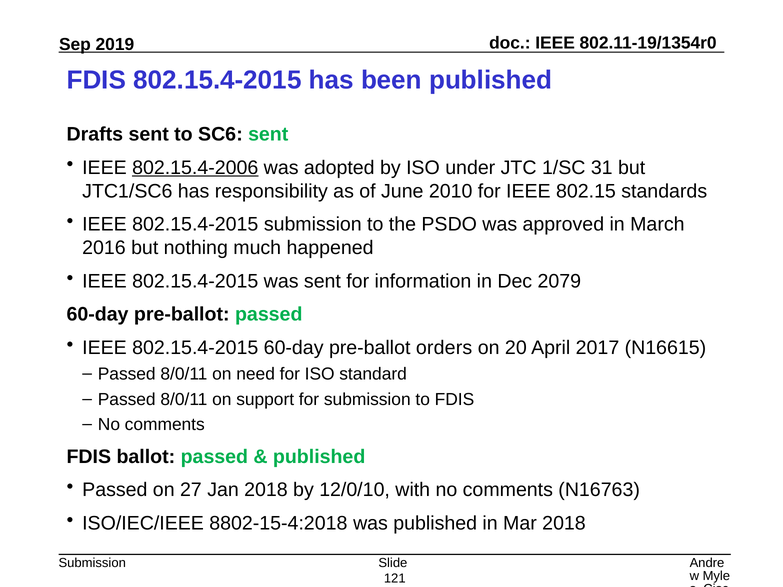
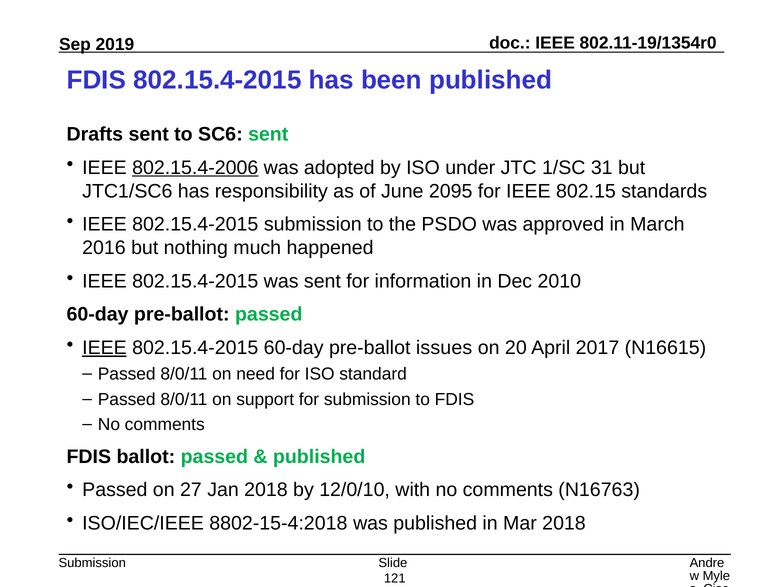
2010: 2010 -> 2095 (451, 191)
2079: 2079 -> 2010 (559, 281)
IEEE underline: none -> present (104, 348)
orders: orders -> issues (444, 348)
